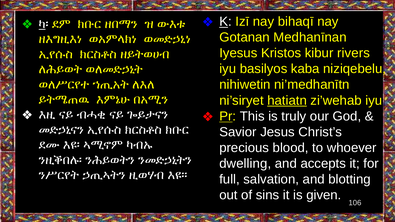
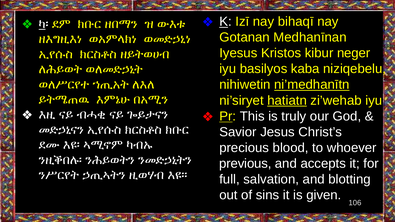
rivers: rivers -> neger (354, 53)
ni’medhanītn underline: none -> present (312, 85)
dwelling: dwelling -> previous (245, 164)
